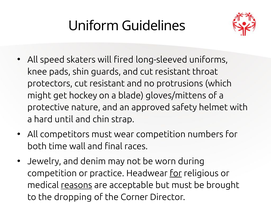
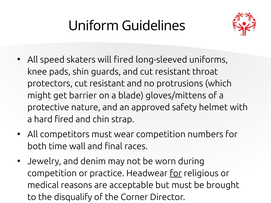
hockey: hockey -> barrier (83, 96)
hard until: until -> fired (64, 119)
reasons underline: present -> none (77, 185)
dropping: dropping -> disqualify (73, 197)
